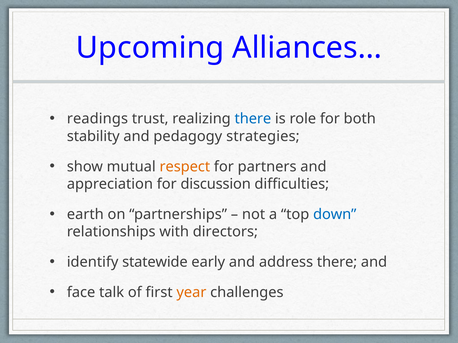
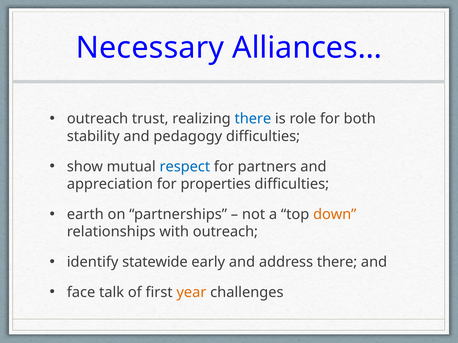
Upcoming: Upcoming -> Necessary (150, 48)
readings: readings -> outreach (98, 119)
pedagogy strategies: strategies -> difficulties (263, 137)
respect colour: orange -> blue (185, 167)
discussion: discussion -> properties (216, 184)
down colour: blue -> orange (335, 215)
with directors: directors -> outreach (225, 232)
